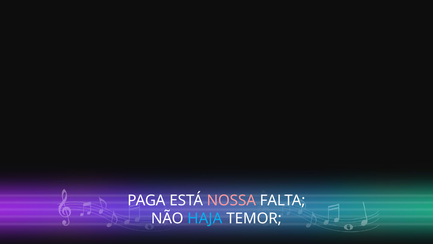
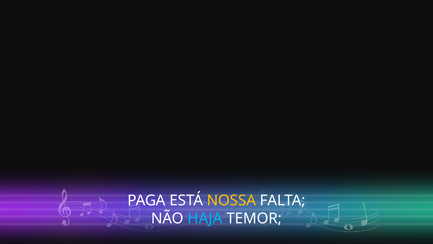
NOSSA colour: pink -> yellow (231, 200)
